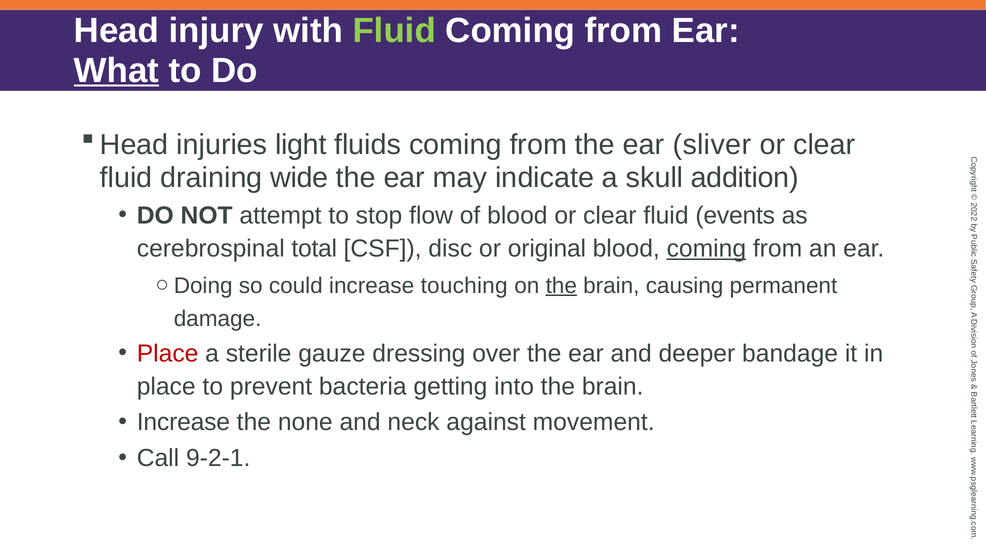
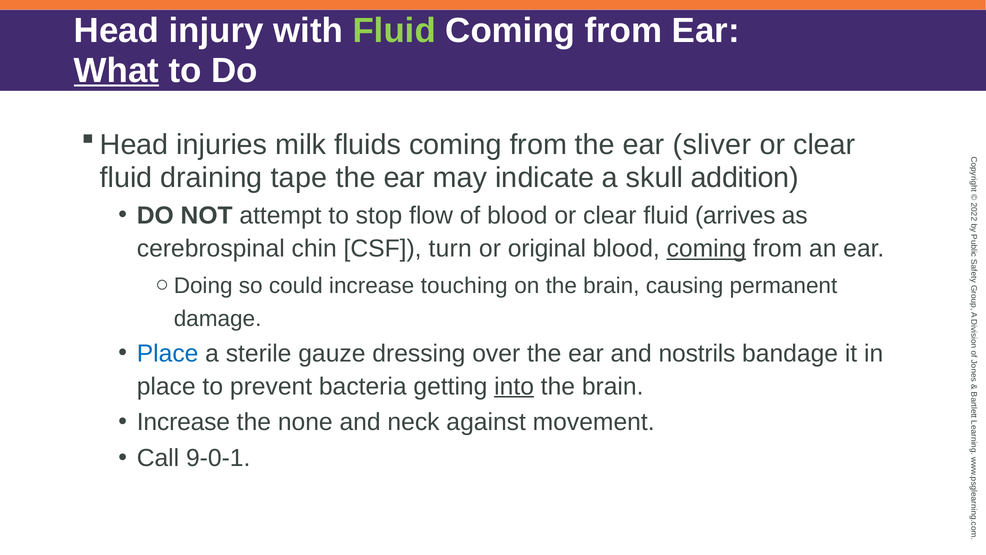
light: light -> milk (301, 145)
wide: wide -> tape (299, 177)
events: events -> arrives (735, 216)
total: total -> chin (314, 248)
disc: disc -> turn (450, 248)
the underline: present -> none (561, 285)
Place colour: red -> blue (168, 353)
deeper: deeper -> nostrils (697, 353)
into underline: none -> present (514, 386)
9-2-1: 9-2-1 -> 9-0-1 (218, 458)
